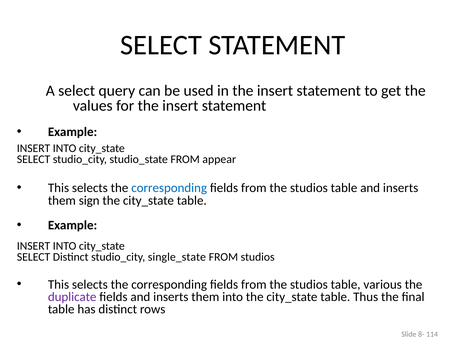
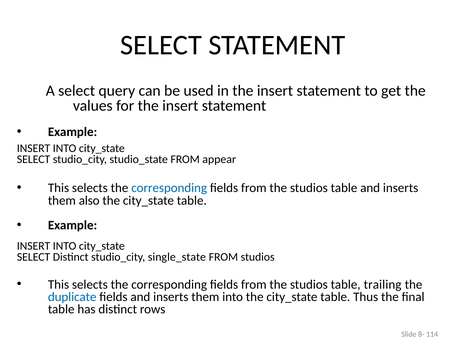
sign: sign -> also (89, 200)
various: various -> trailing (383, 284)
duplicate colour: purple -> blue (72, 296)
